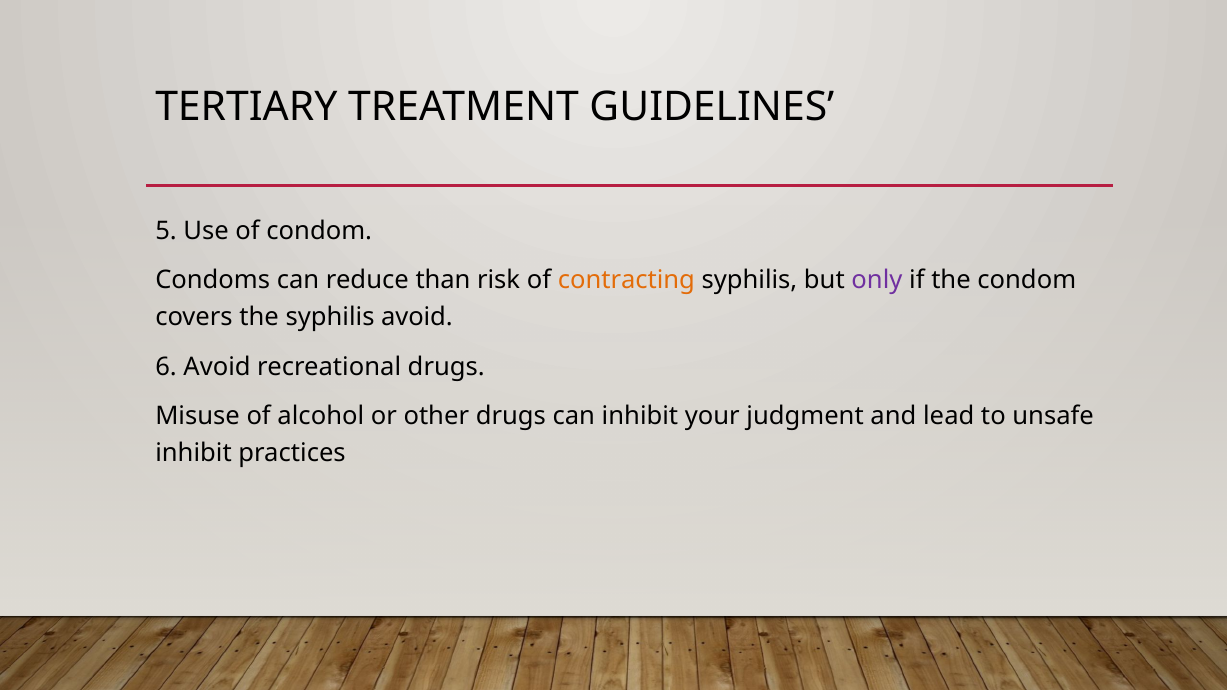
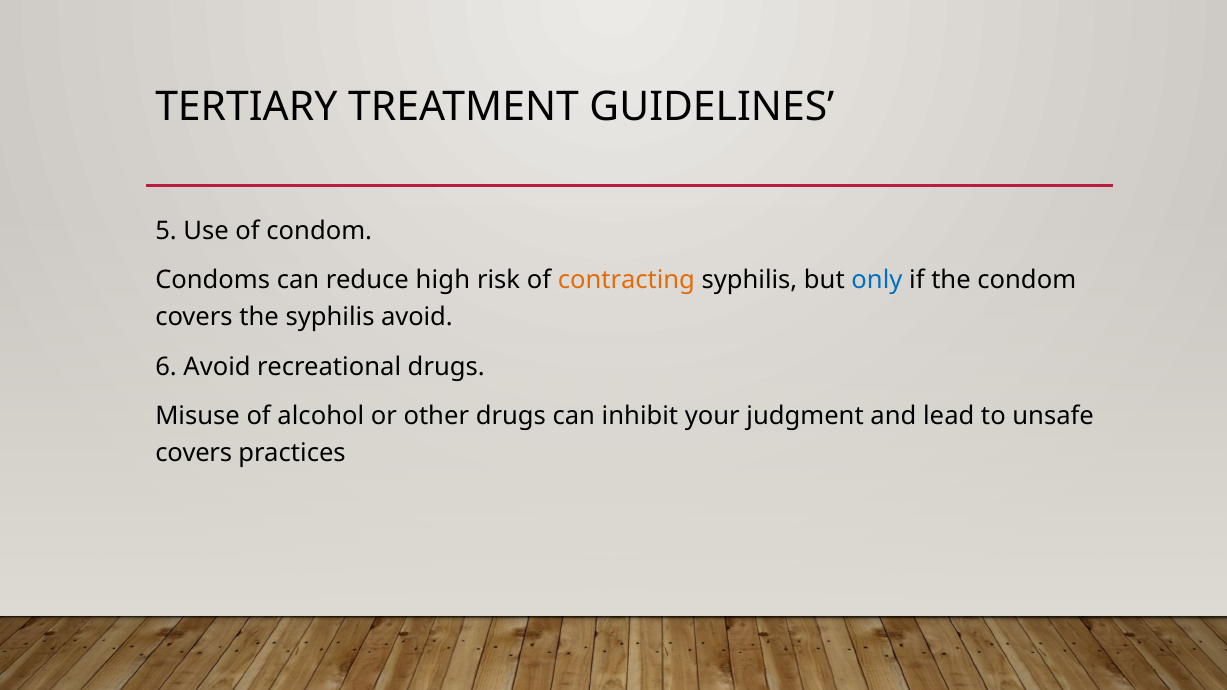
than: than -> high (443, 280)
only colour: purple -> blue (877, 280)
inhibit: inhibit -> covers (194, 453)
